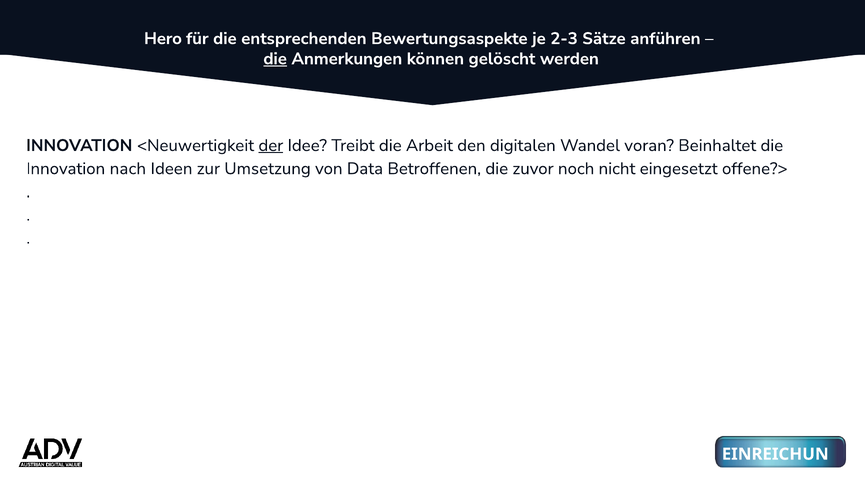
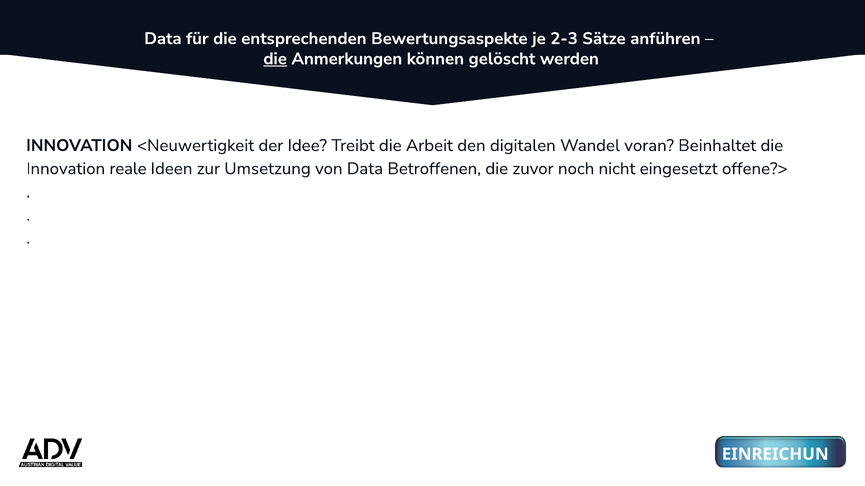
Hero: Hero -> Data (163, 39)
der underline: present -> none (271, 146)
nach: nach -> reale (128, 169)
